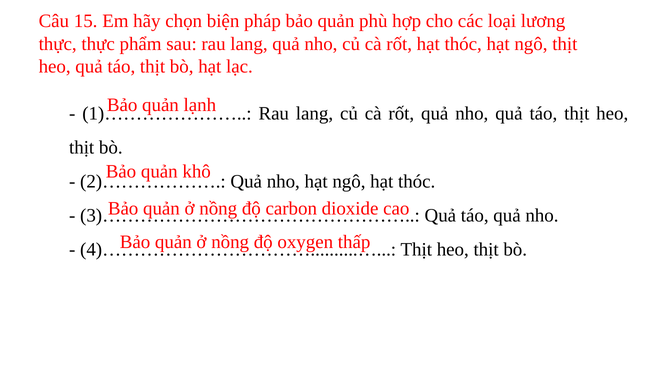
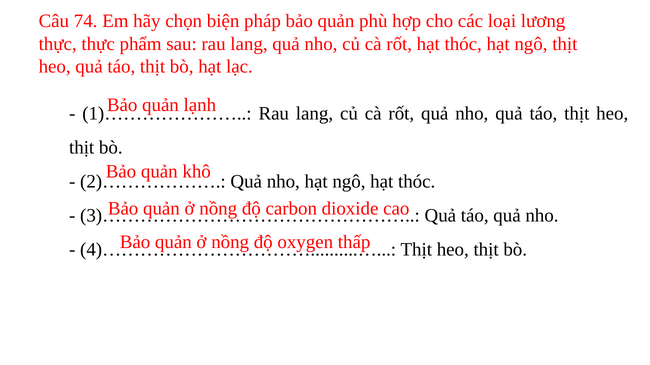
15: 15 -> 74 (86, 21)
